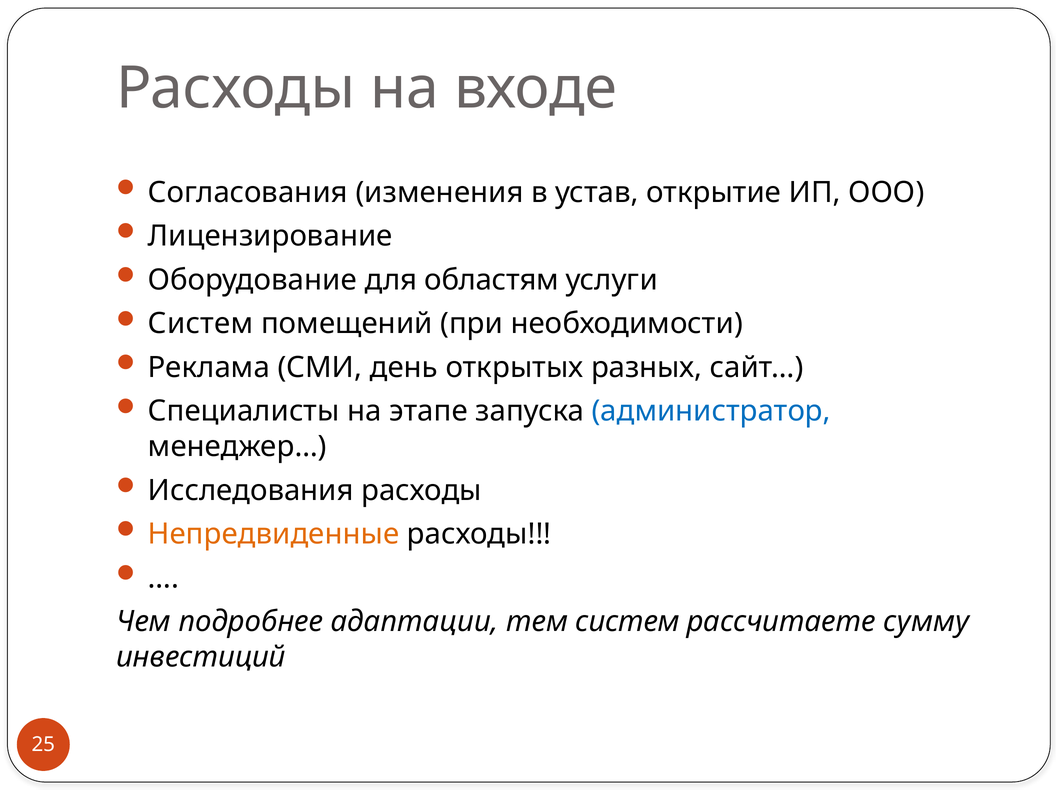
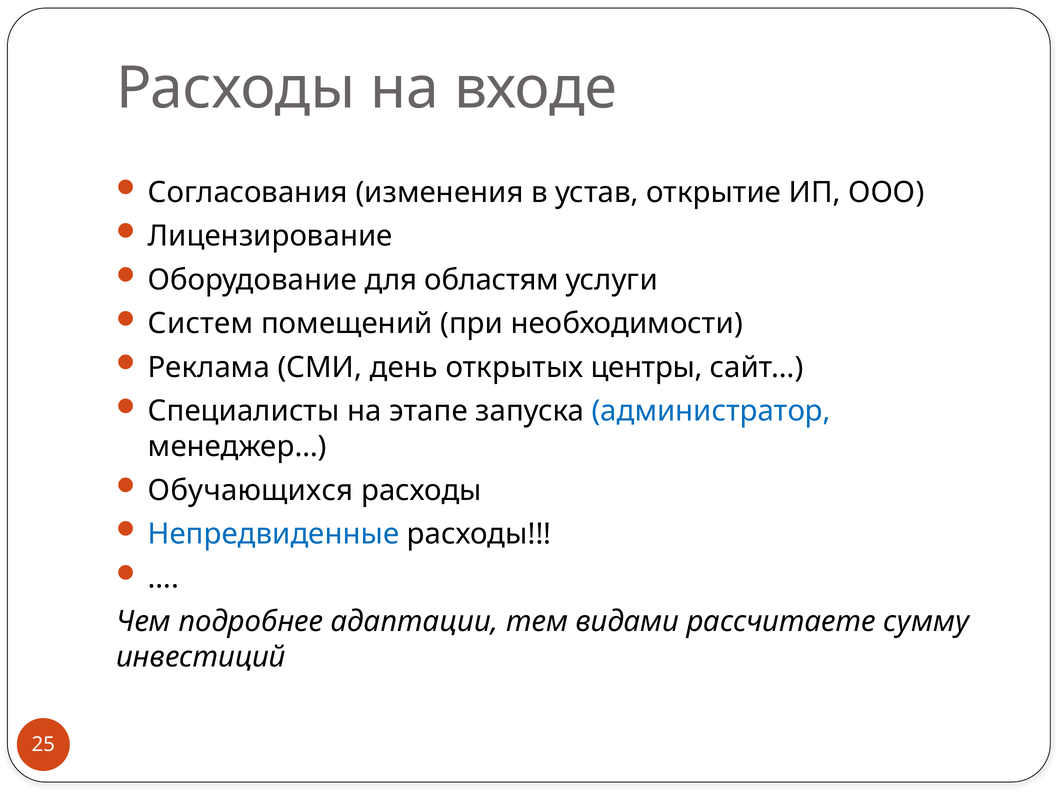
разных: разных -> центры (647, 368)
Исследования: Исследования -> Обучающихся (251, 491)
Непредвиденные colour: orange -> blue (274, 534)
тем систем: систем -> видами (627, 622)
